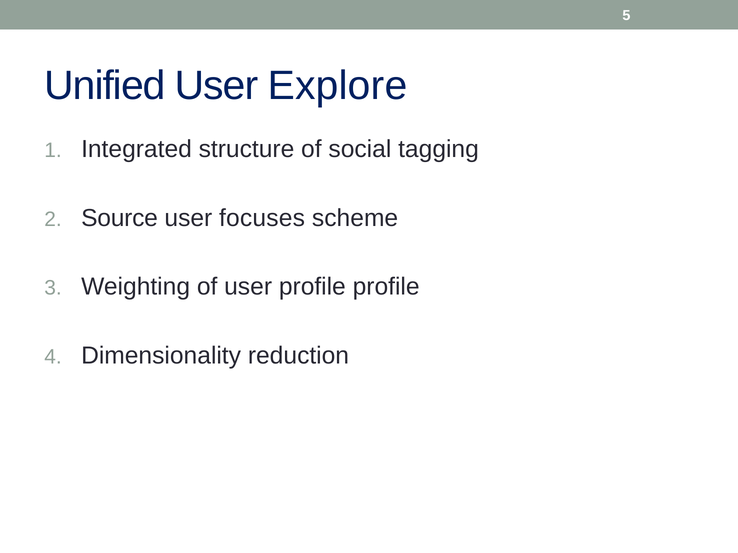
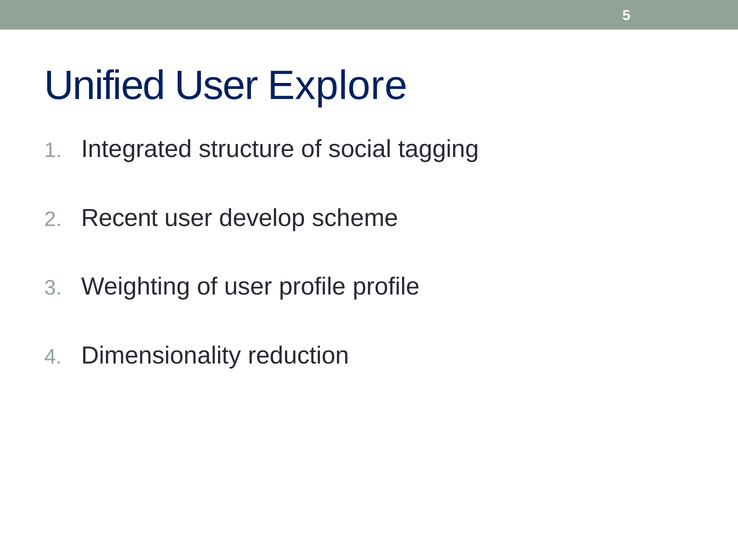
Source: Source -> Recent (120, 218)
focuses: focuses -> develop (262, 218)
